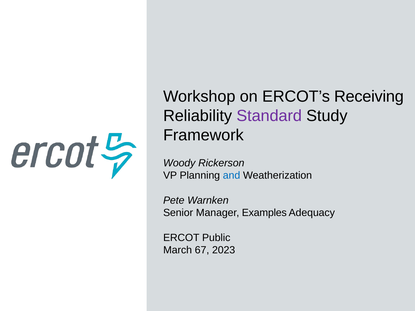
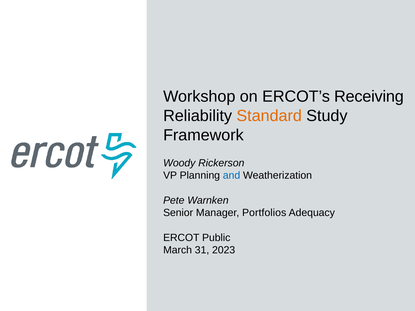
Standard colour: purple -> orange (269, 116)
Examples: Examples -> Portfolios (264, 213)
67: 67 -> 31 (202, 250)
